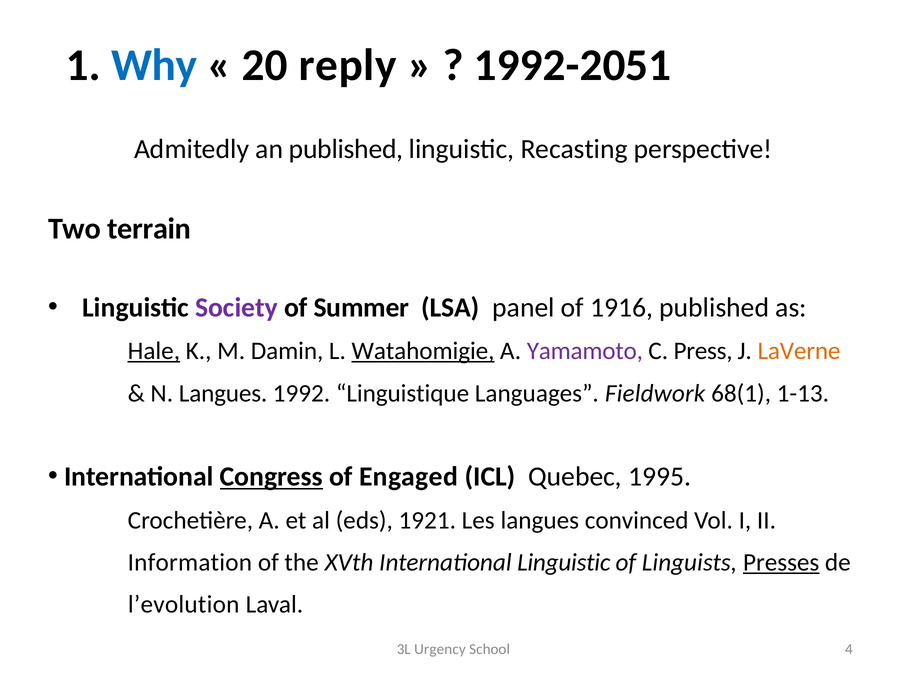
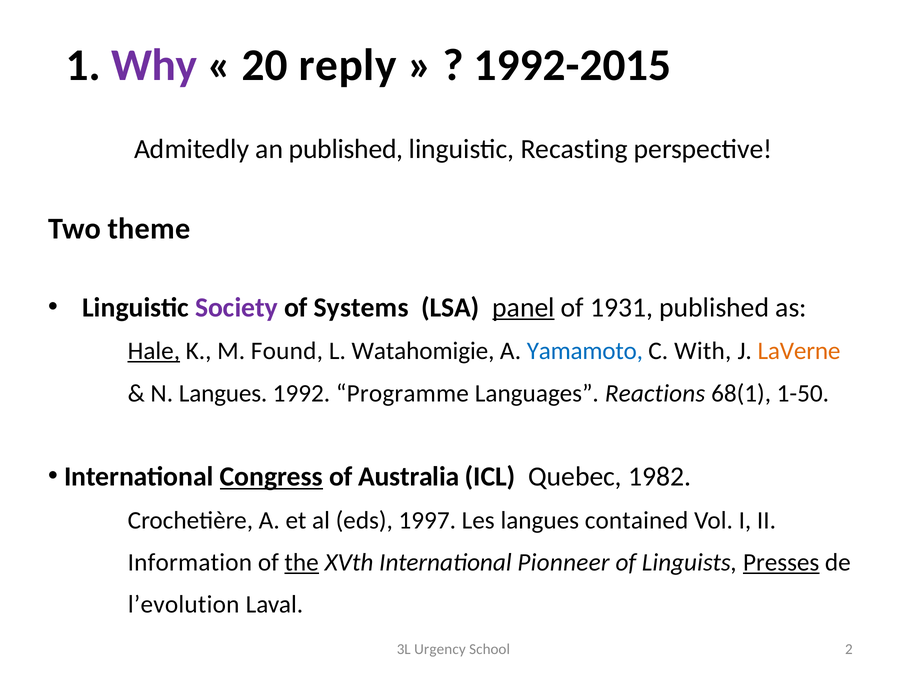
Why colour: blue -> purple (154, 65)
1992-2051: 1992-2051 -> 1992-2015 (573, 65)
terrain: terrain -> theme (149, 229)
Summer: Summer -> Systems (361, 308)
panel underline: none -> present (524, 308)
1916: 1916 -> 1931 (622, 308)
Damin: Damin -> Found (287, 351)
Watahomigie underline: present -> none (423, 351)
Yamamoto colour: purple -> blue (585, 351)
Press: Press -> With (703, 351)
Linguistique: Linguistique -> Programme (402, 394)
Fieldwork: Fieldwork -> Reactions (655, 394)
1-13: 1-13 -> 1-50 (803, 394)
Engaged: Engaged -> Australia (409, 477)
1995: 1995 -> 1982 (660, 477)
1921: 1921 -> 1997 (427, 520)
convinced: convinced -> contained (637, 520)
the underline: none -> present (302, 563)
International Linguistic: Linguistic -> Pionneer (563, 563)
4: 4 -> 2 (849, 649)
